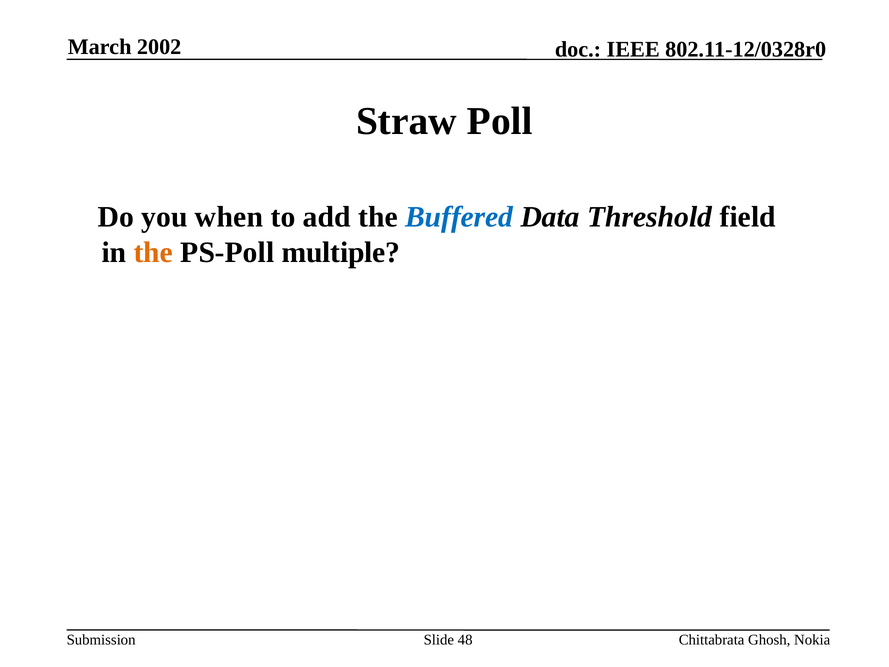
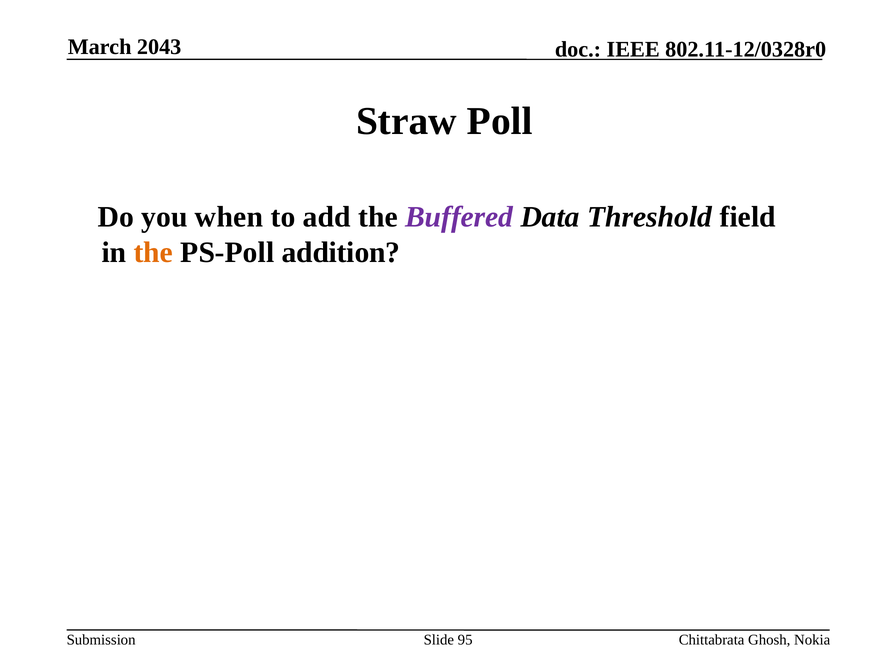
2002: 2002 -> 2043 (159, 47)
Buffered colour: blue -> purple (459, 217)
multiple: multiple -> addition (341, 253)
48: 48 -> 95 (465, 639)
